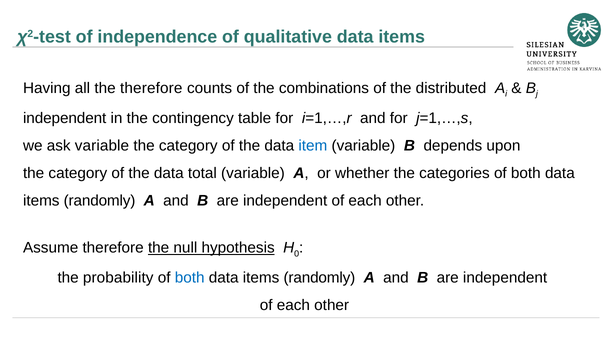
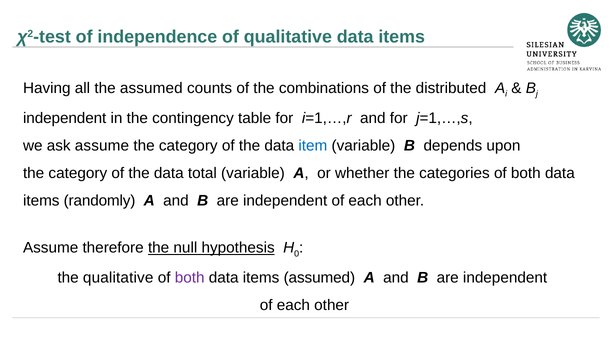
the therefore: therefore -> assumed (151, 88)
ask variable: variable -> assume (102, 146)
the probability: probability -> qualitative (118, 278)
both colour: blue -> purple (190, 278)
randomly: randomly -> assumed (319, 278)
